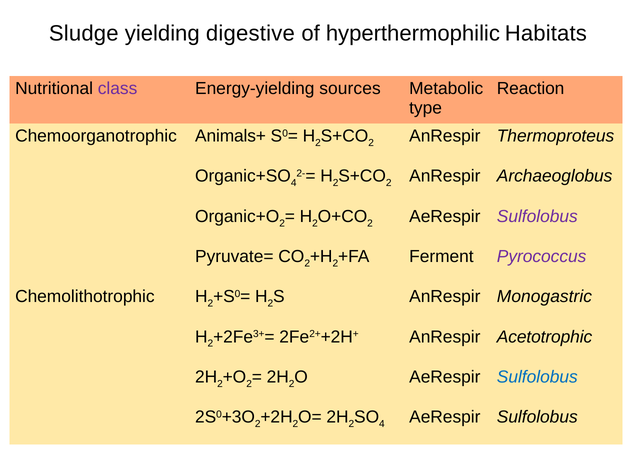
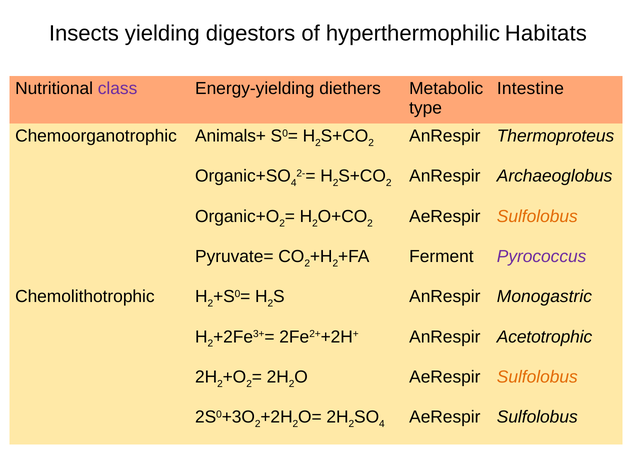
Sludge: Sludge -> Insects (84, 33)
digestive: digestive -> digestors (251, 33)
sources: sources -> diethers (350, 89)
Reaction: Reaction -> Intestine (530, 89)
Sulfolobus colour: purple -> orange (537, 216)
Sulfolobus colour: blue -> orange (537, 377)
